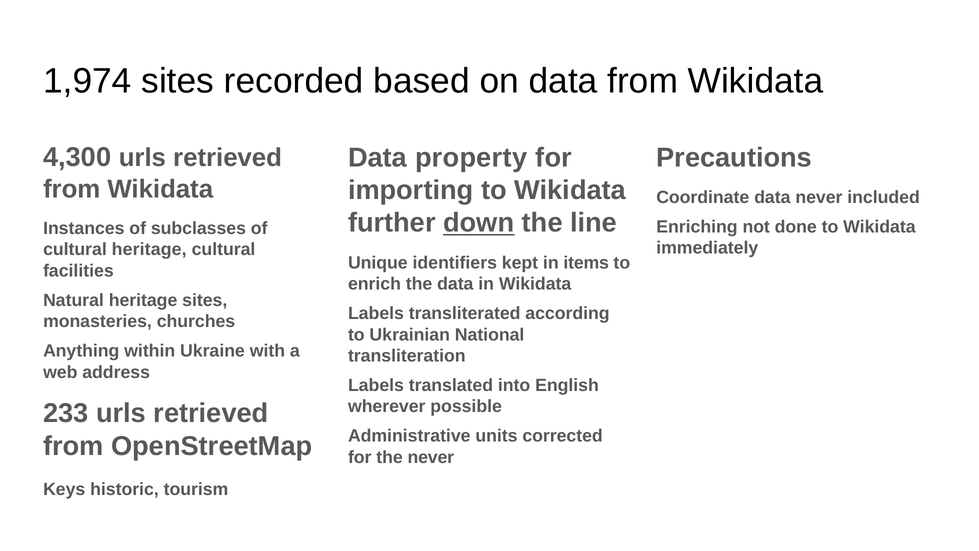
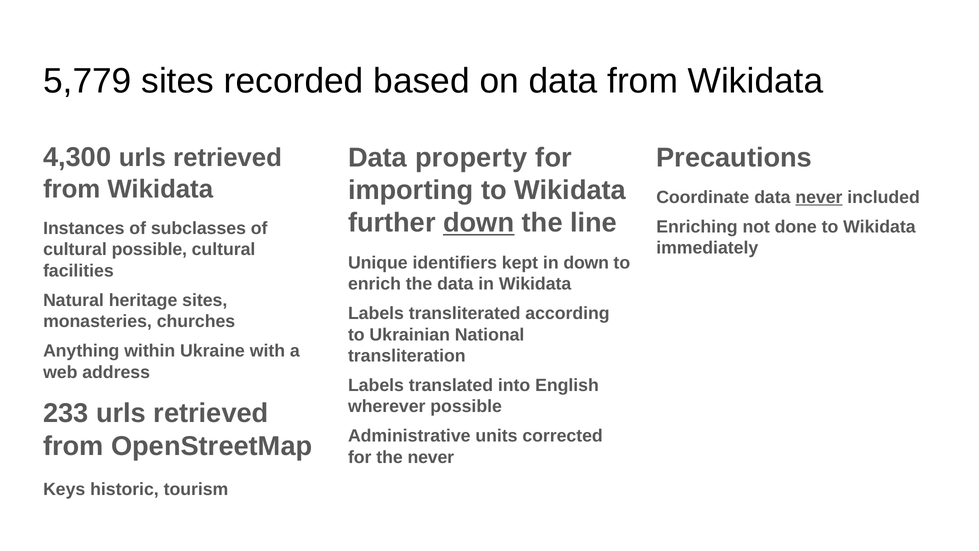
1,974: 1,974 -> 5,779 (87, 81)
never underline: none -> present (819, 197)
cultural heritage: heritage -> possible (149, 250)
in items: items -> down (586, 263)
